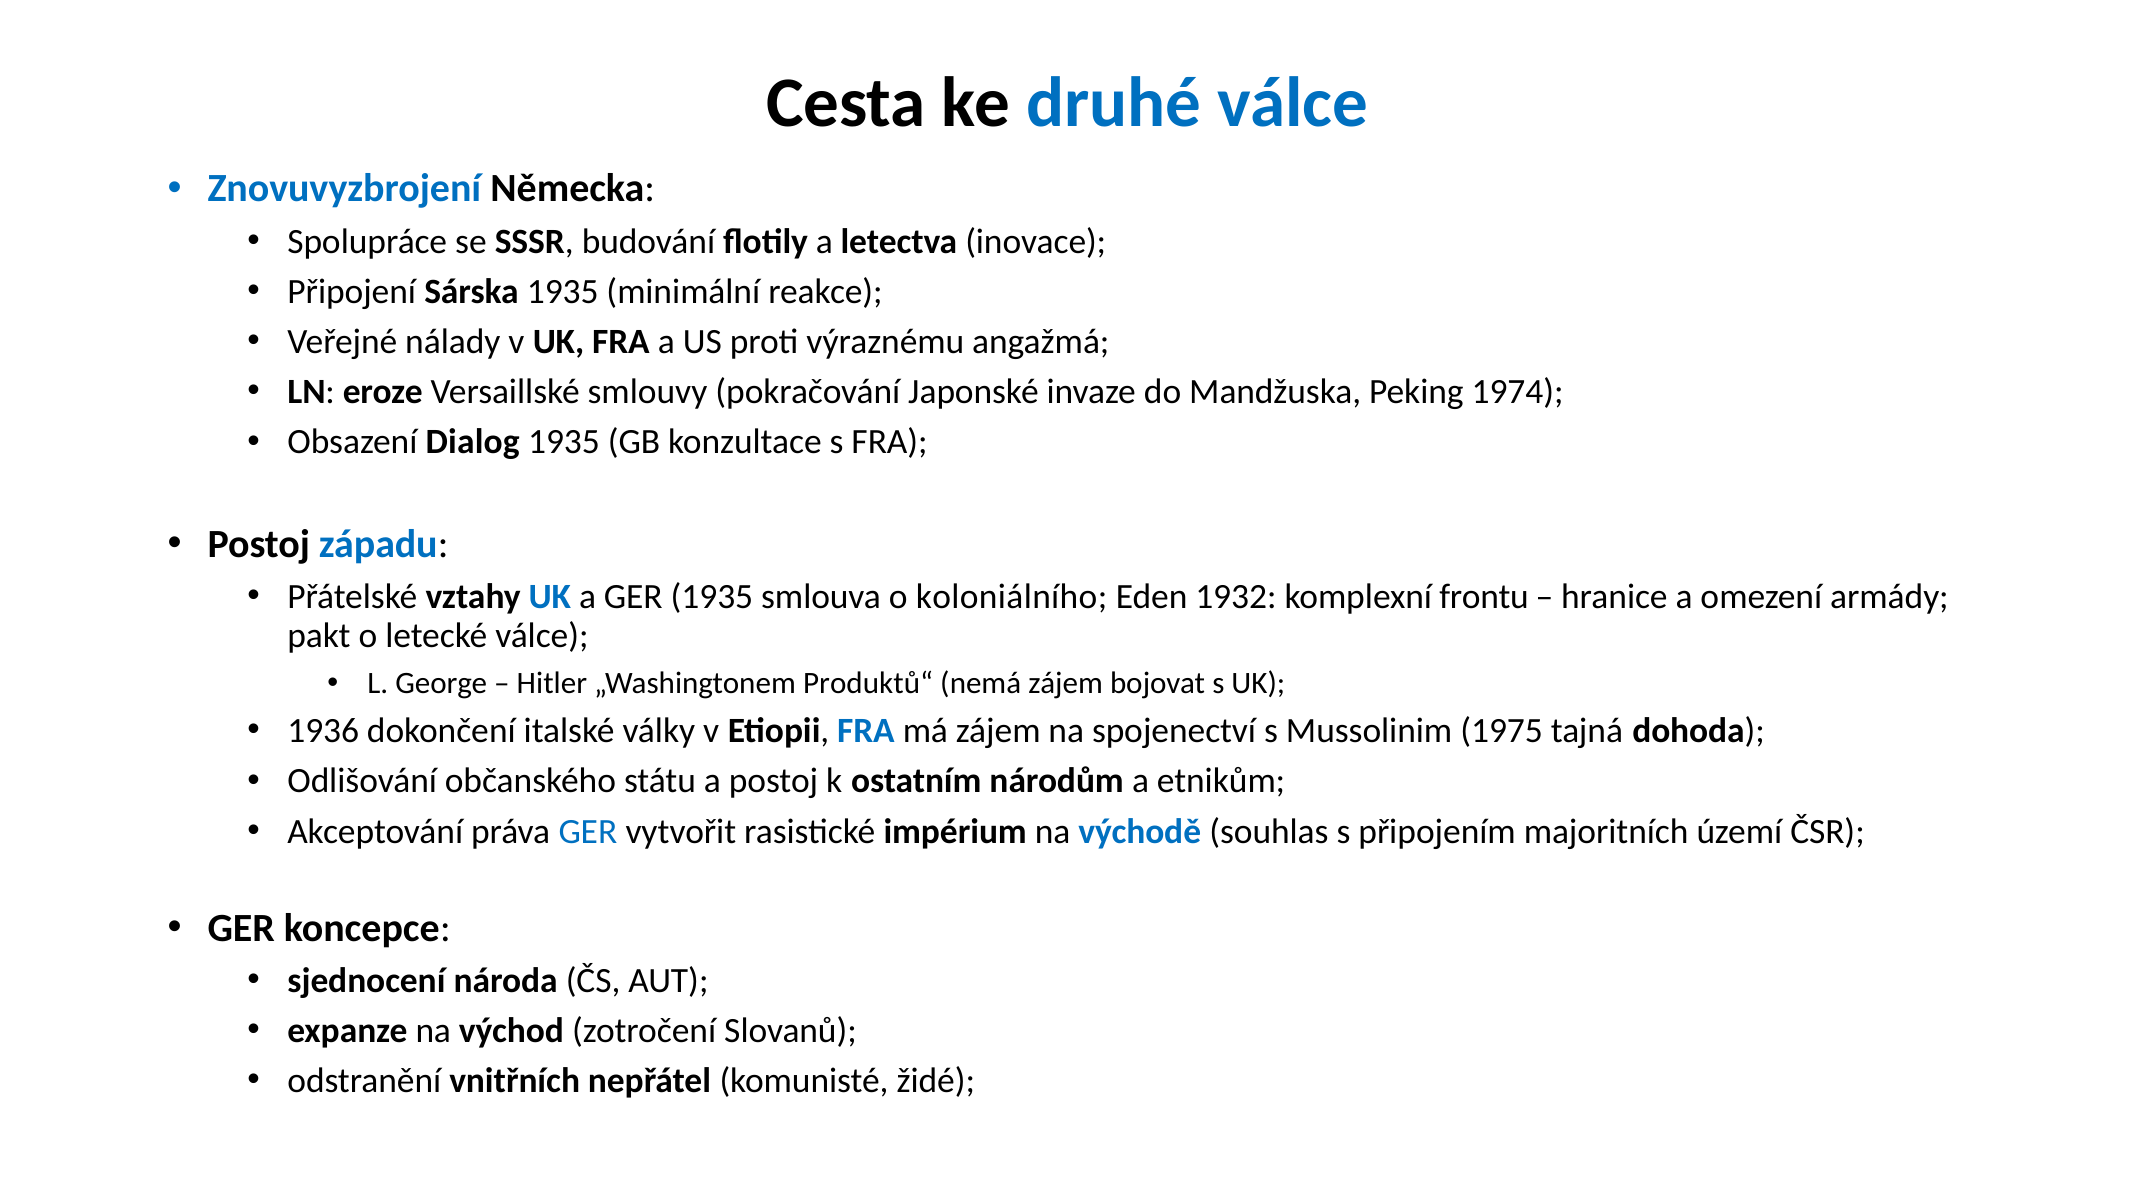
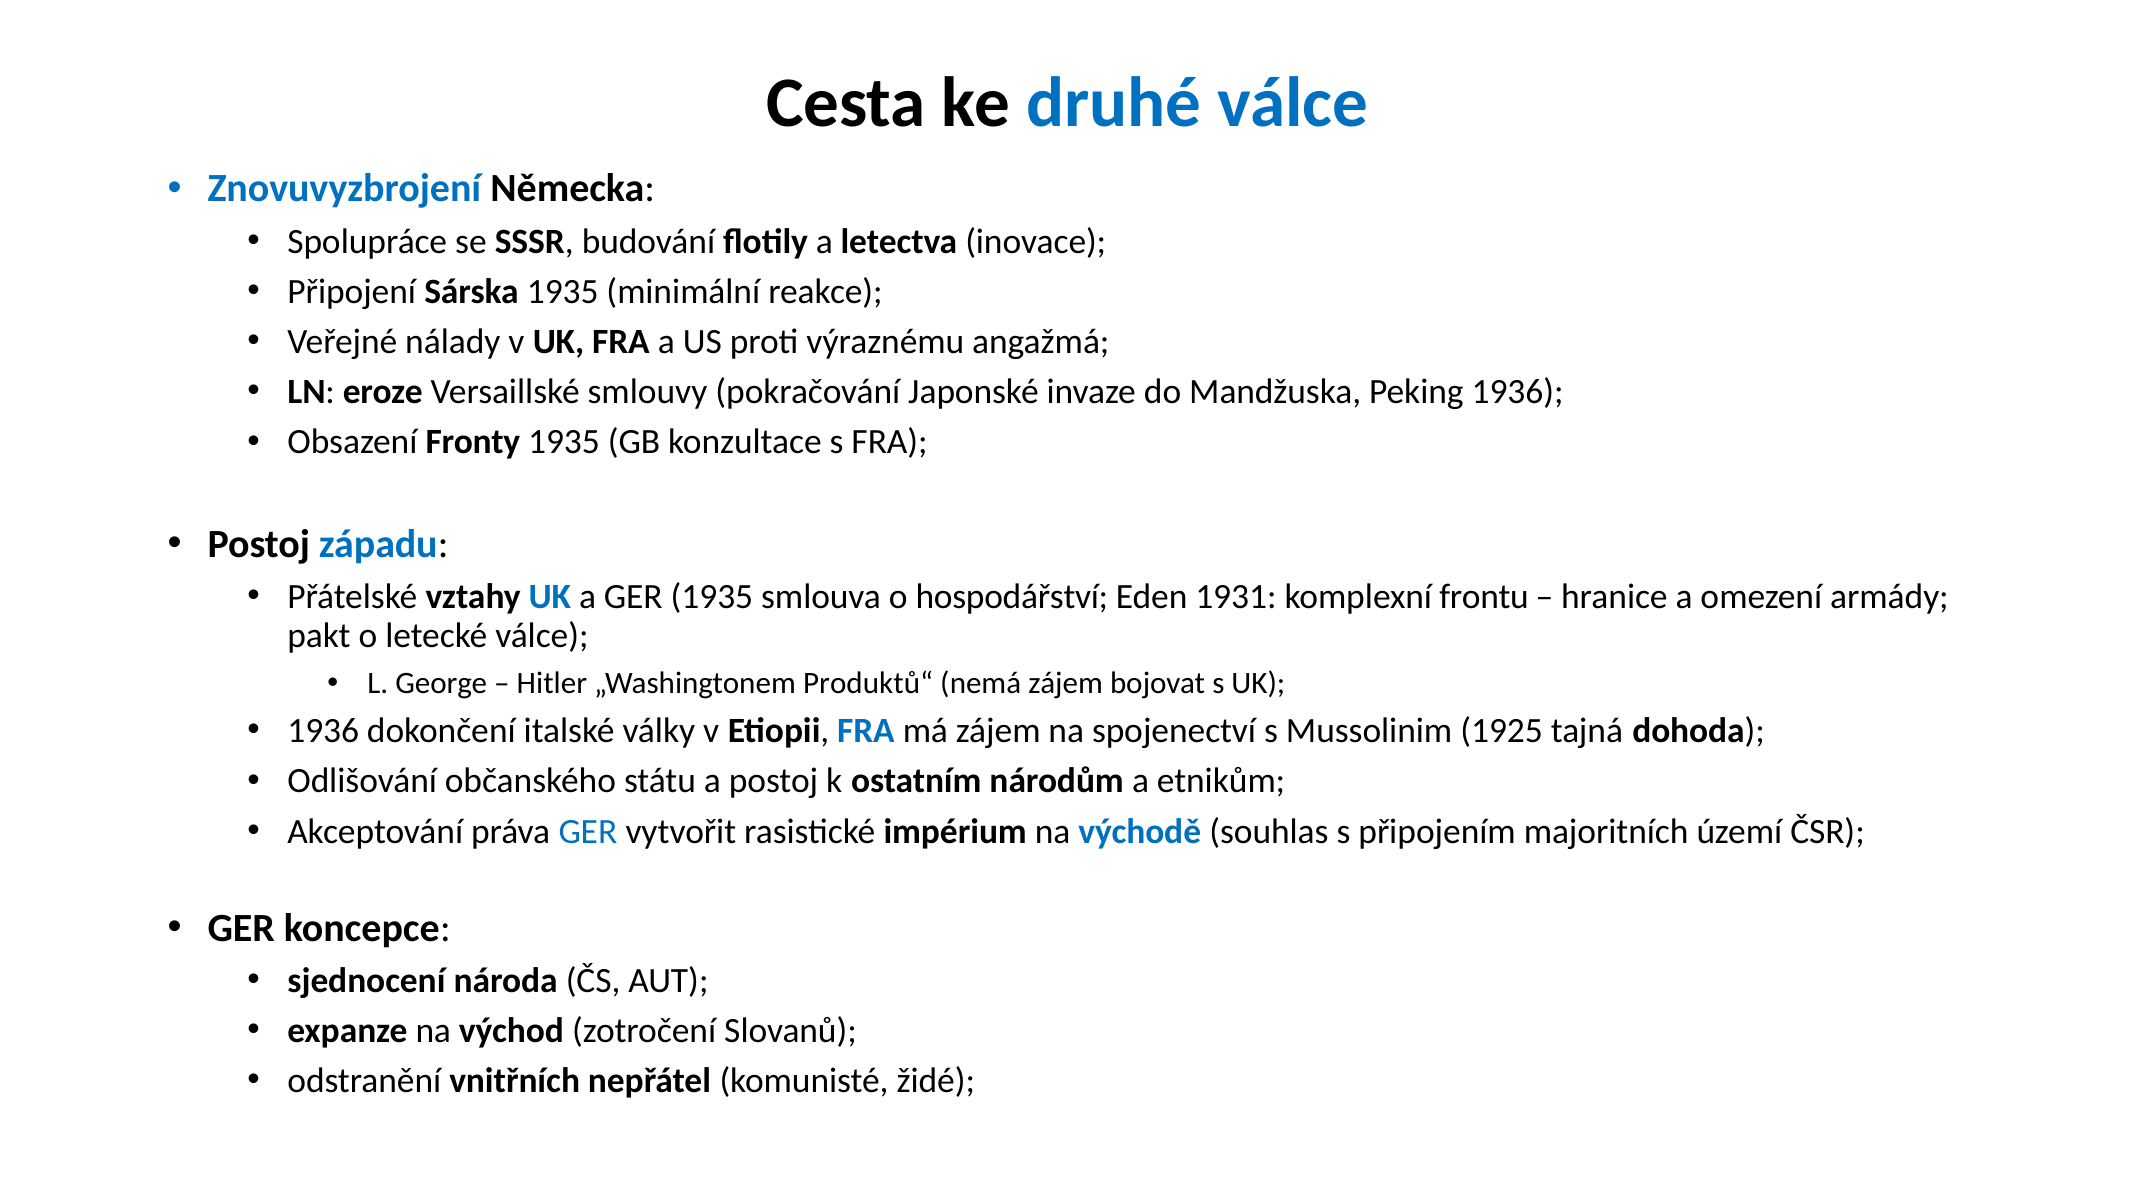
Peking 1974: 1974 -> 1936 (1518, 392)
Dialog: Dialog -> Fronty (473, 442)
koloniálního: koloniálního -> hospodářství (1012, 596)
1932: 1932 -> 1931 (1236, 596)
1975: 1975 -> 1925 (1502, 731)
